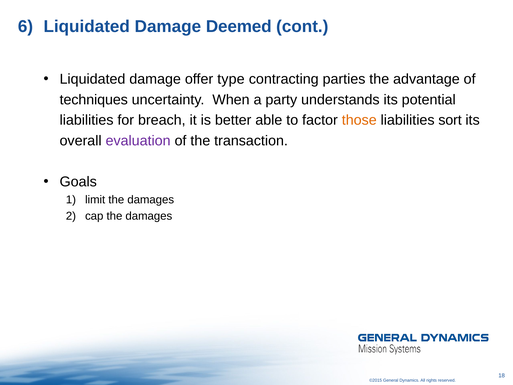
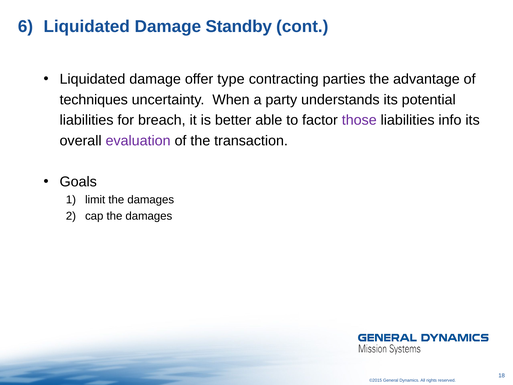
Deemed: Deemed -> Standby (239, 27)
those colour: orange -> purple (359, 120)
sort: sort -> info (450, 120)
